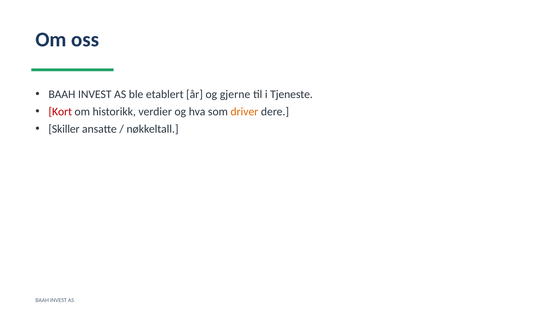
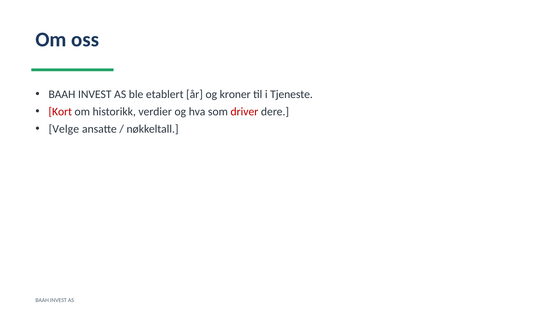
gjerne: gjerne -> kroner (235, 94)
driver colour: orange -> red (244, 112)
Skiller: Skiller -> Velge (64, 129)
